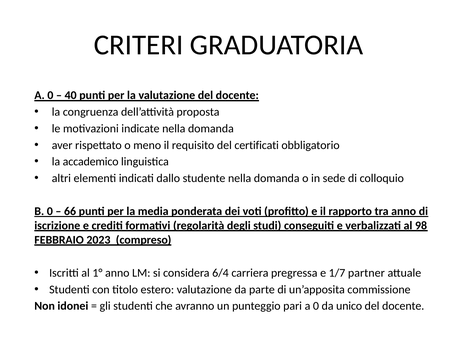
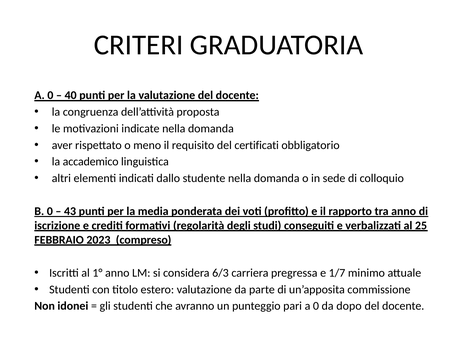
66: 66 -> 43 (70, 212)
98: 98 -> 25 (421, 226)
6/4: 6/4 -> 6/3 (220, 273)
partner: partner -> minimo (366, 273)
unico: unico -> dopo (349, 306)
